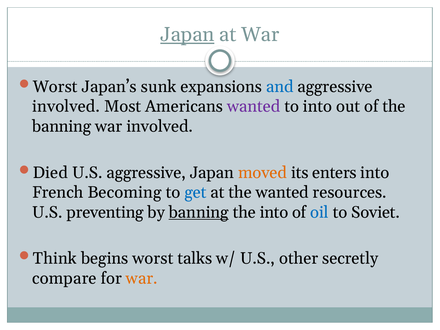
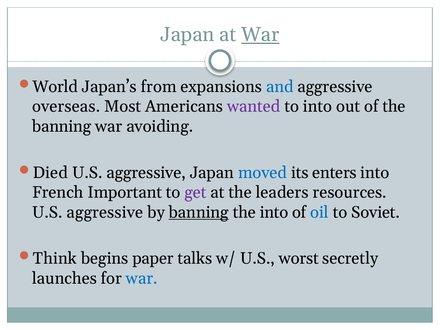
Japan underline: present -> none (187, 35)
War underline: none -> present (260, 35)
Worst: Worst -> World (55, 87)
sunk: sunk -> from (159, 87)
involved: involved -> overseas (66, 107)
war involved: involved -> avoiding (160, 126)
moved colour: orange -> blue (263, 173)
Becoming: Becoming -> Important (125, 192)
get colour: blue -> purple (196, 192)
the wanted: wanted -> leaders (282, 192)
preventing: preventing -> aggressive (105, 212)
begins worst: worst -> paper (153, 258)
other: other -> worst (299, 258)
compare: compare -> launches (64, 278)
war colour: orange -> blue (142, 278)
